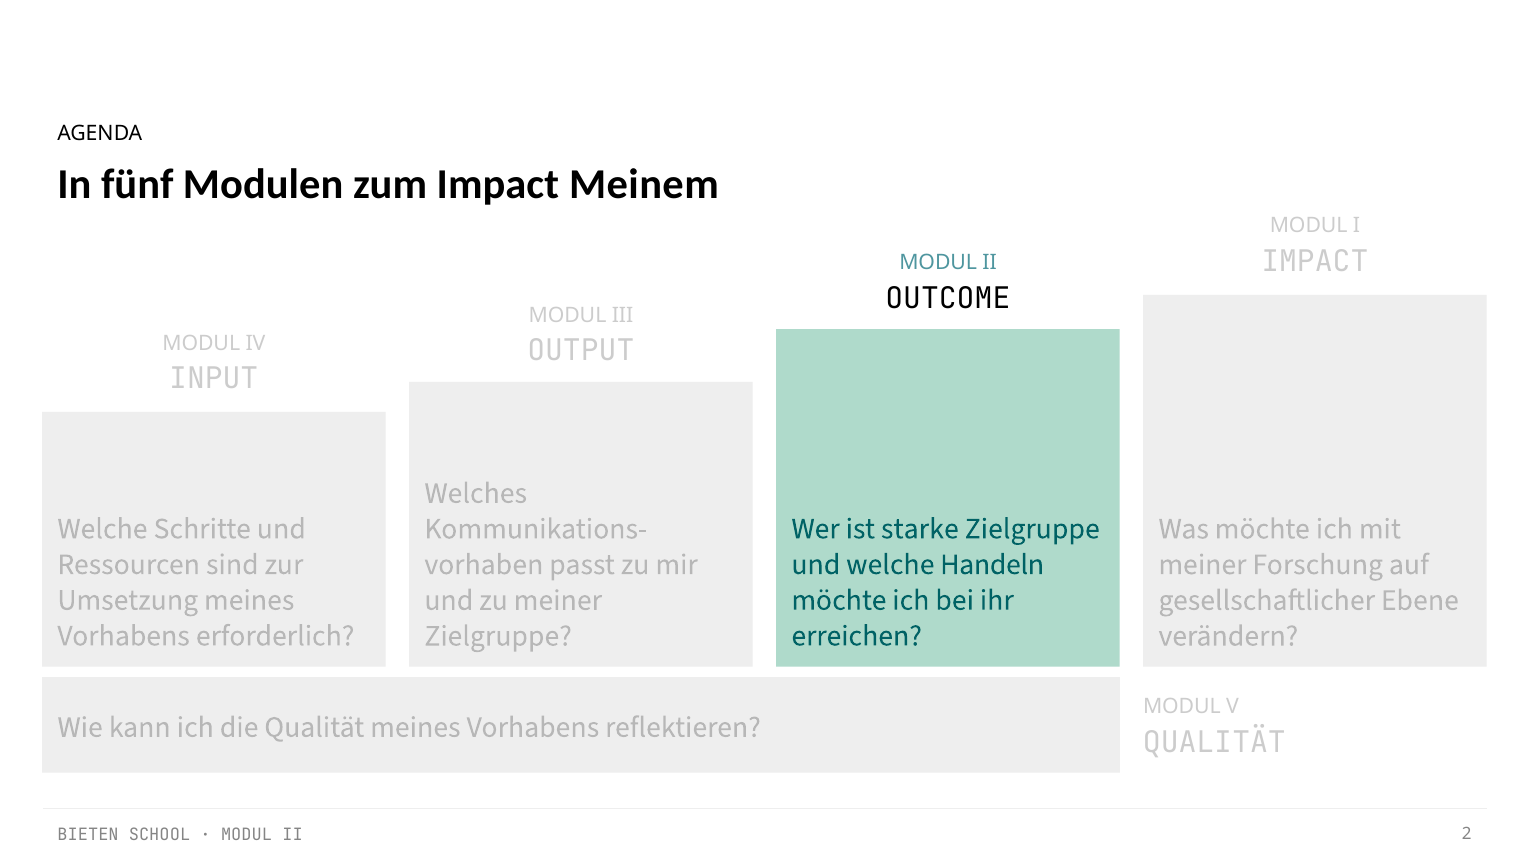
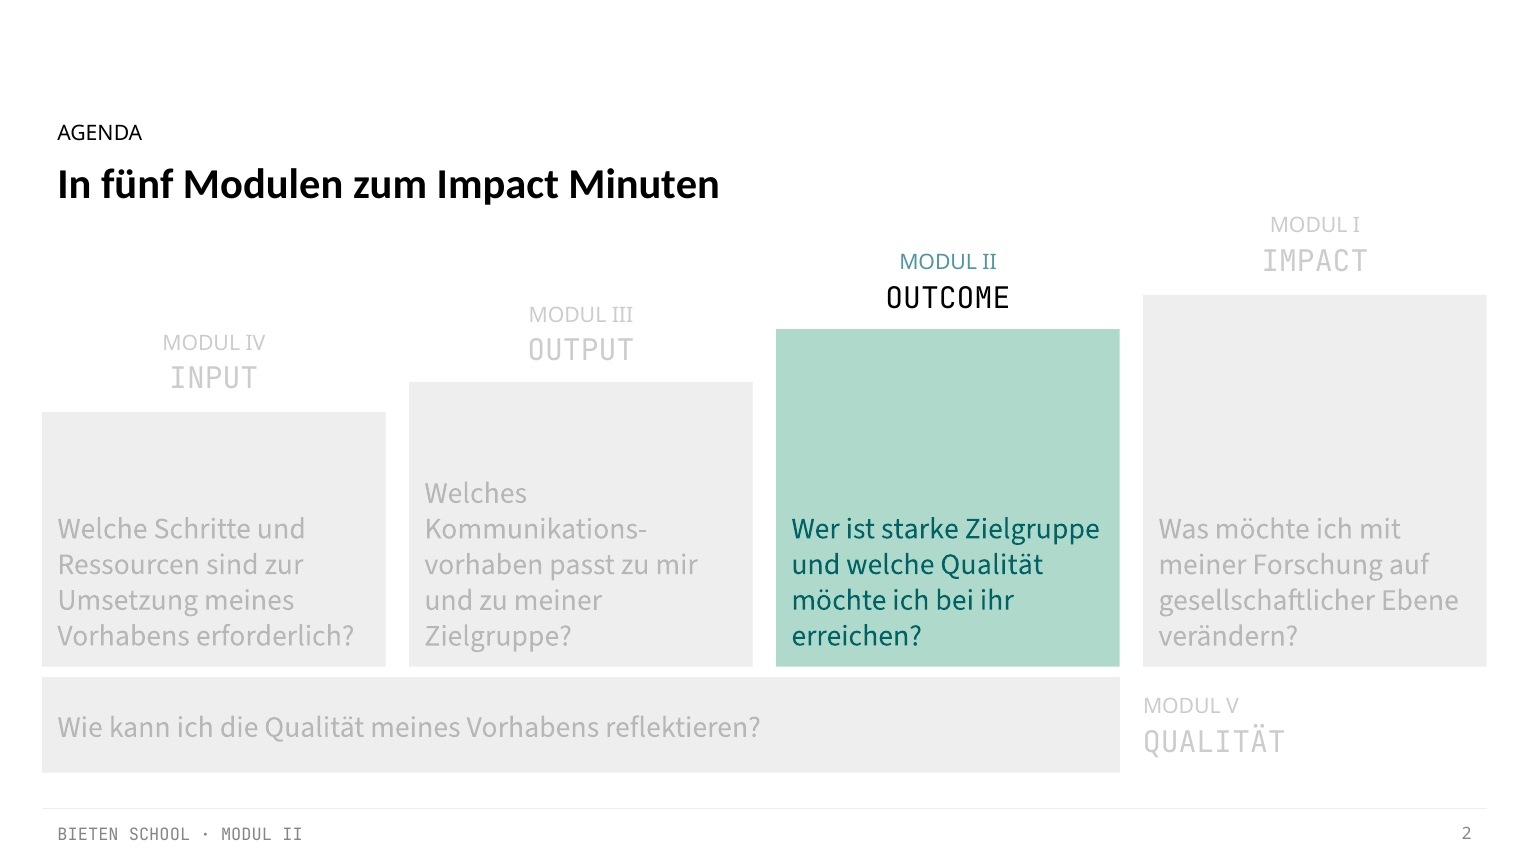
Meinem: Meinem -> Minuten (644, 185)
welche Handeln: Handeln -> Qualität (992, 564)
